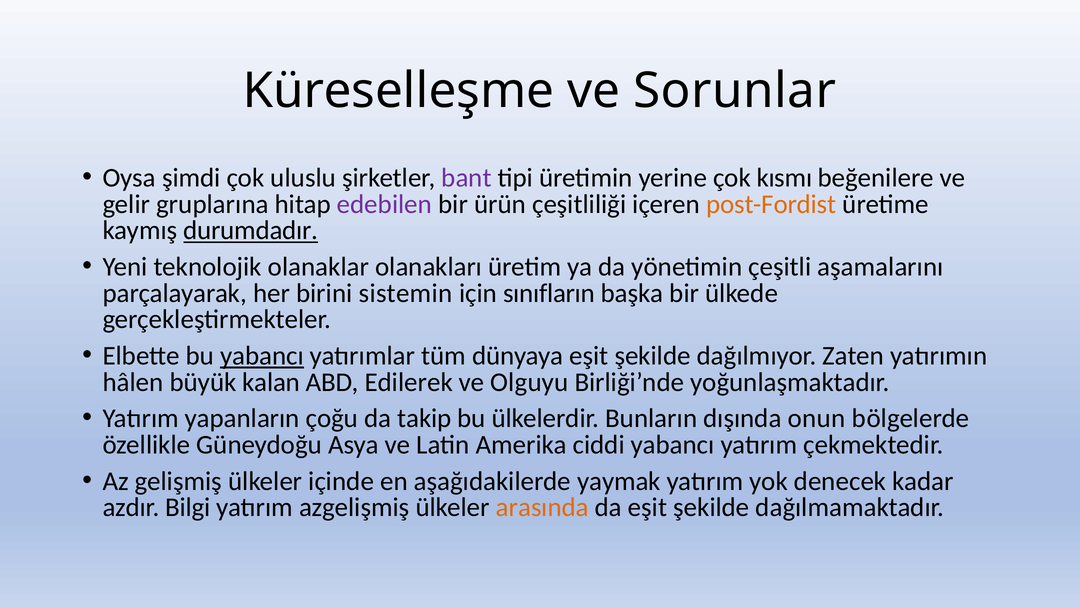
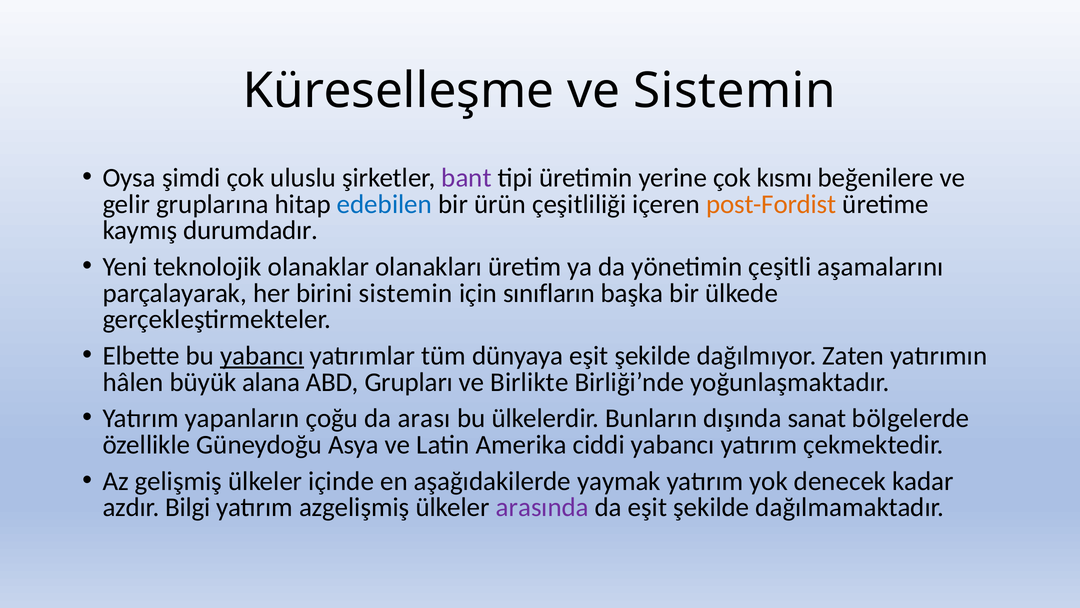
ve Sorunlar: Sorunlar -> Sistemin (735, 91)
edebilen colour: purple -> blue (384, 204)
durumdadır underline: present -> none (251, 230)
kalan: kalan -> alana (271, 382)
Edilerek: Edilerek -> Grupları (409, 382)
Olguyu: Olguyu -> Birlikte (529, 382)
takip: takip -> arası (424, 418)
onun: onun -> sanat (817, 418)
arasında colour: orange -> purple (542, 507)
